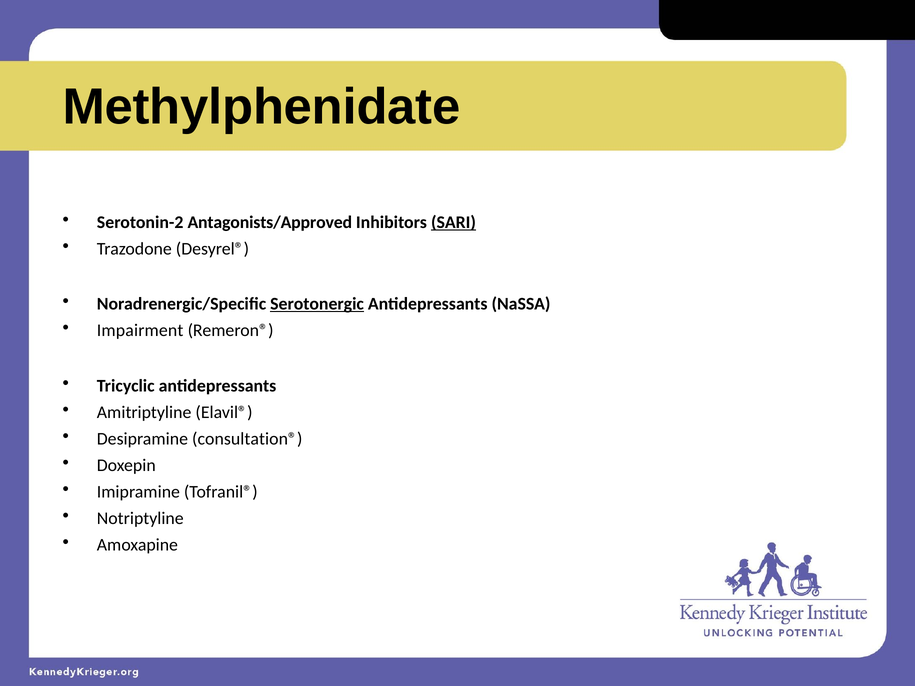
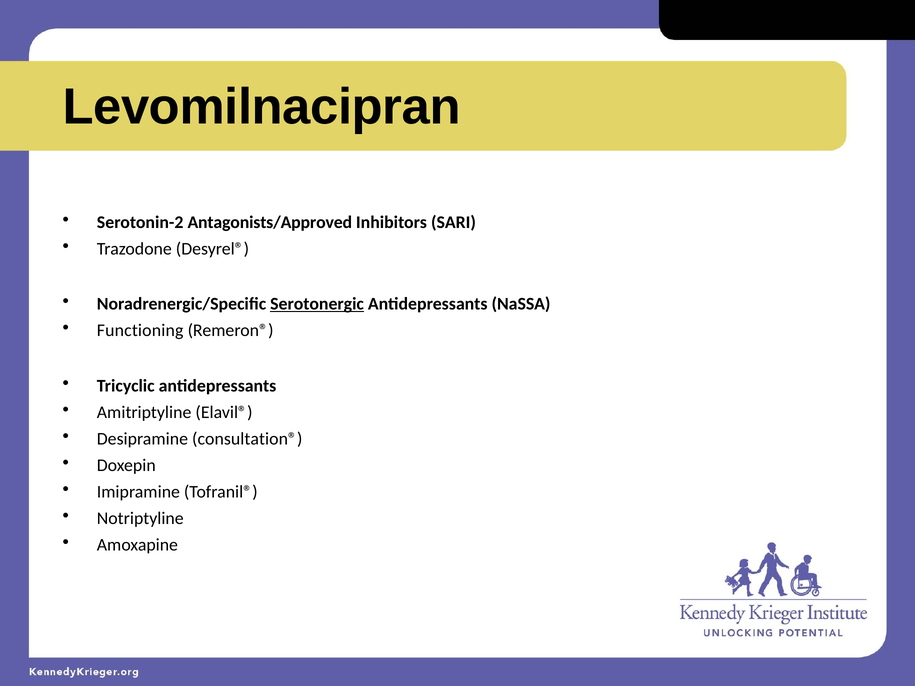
Methylphenidate: Methylphenidate -> Levomilnacipran (262, 107)
SARI underline: present -> none (453, 222)
Impairment: Impairment -> Functioning (140, 331)
